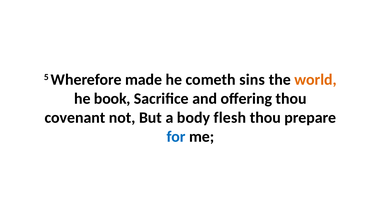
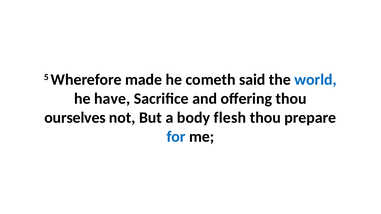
sins: sins -> said (252, 80)
world colour: orange -> blue (316, 80)
book: book -> have (112, 99)
covenant: covenant -> ourselves (75, 118)
